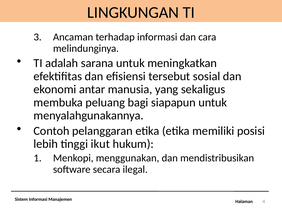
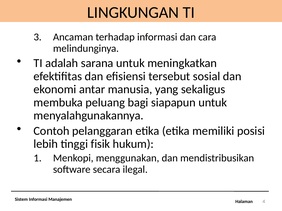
ikut: ikut -> fisik (100, 144)
